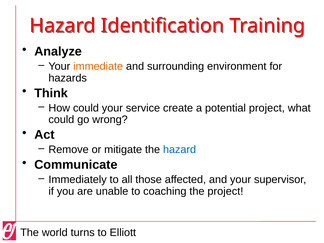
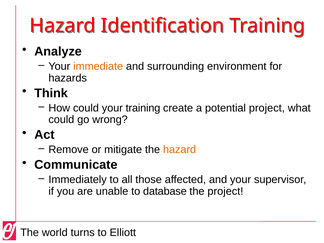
your service: service -> training (143, 108)
hazard colour: blue -> orange (180, 150)
coaching: coaching -> database (165, 191)
